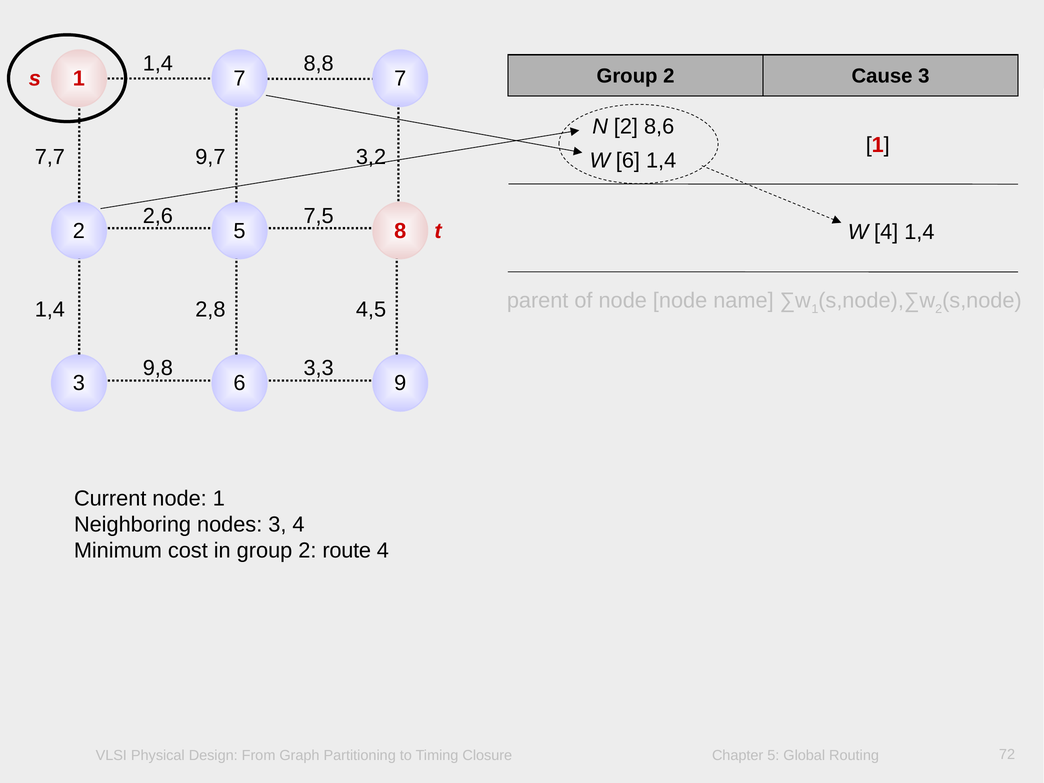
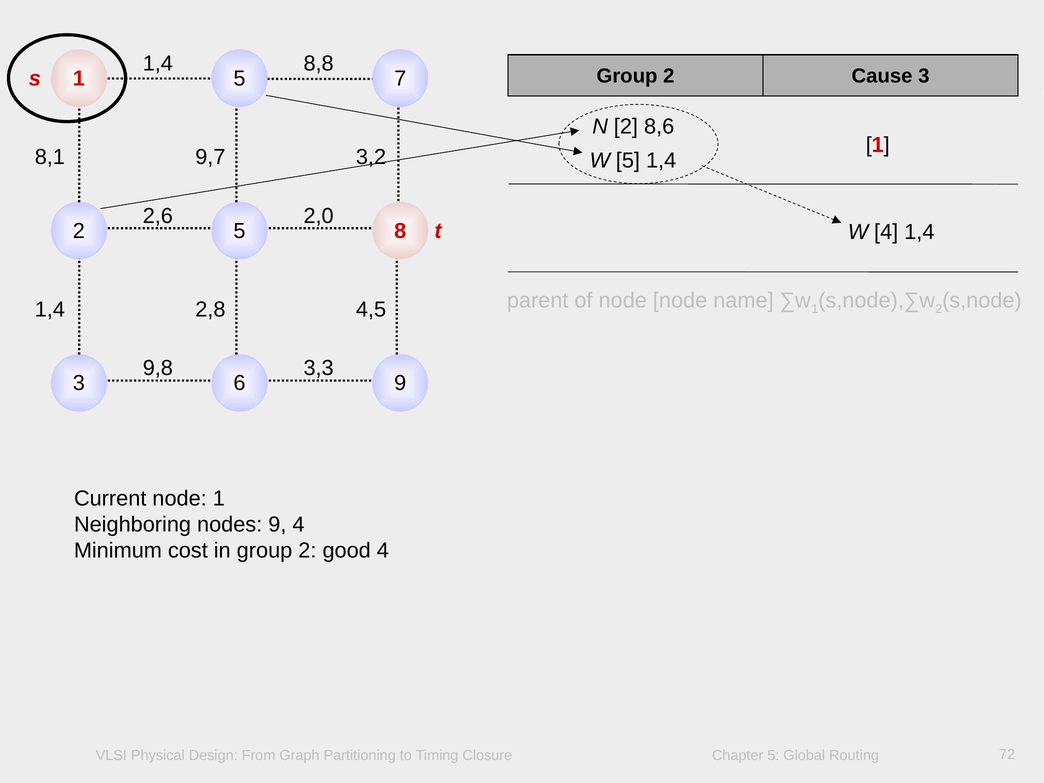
1 7: 7 -> 5 (240, 79)
7,7: 7,7 -> 8,1 (50, 157)
W 6: 6 -> 5 (628, 161)
7,5: 7,5 -> 2,0 (319, 216)
nodes 3: 3 -> 9 (277, 524)
route: route -> good (347, 551)
